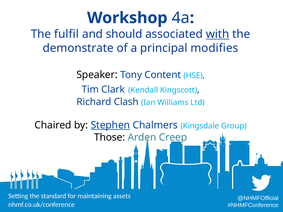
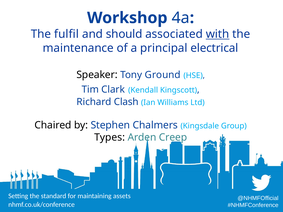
demonstrate: demonstrate -> maintenance (78, 48)
modifies: modifies -> electrical (214, 48)
Content: Content -> Ground (163, 75)
Stephen underline: present -> none (110, 125)
Those: Those -> Types (110, 138)
